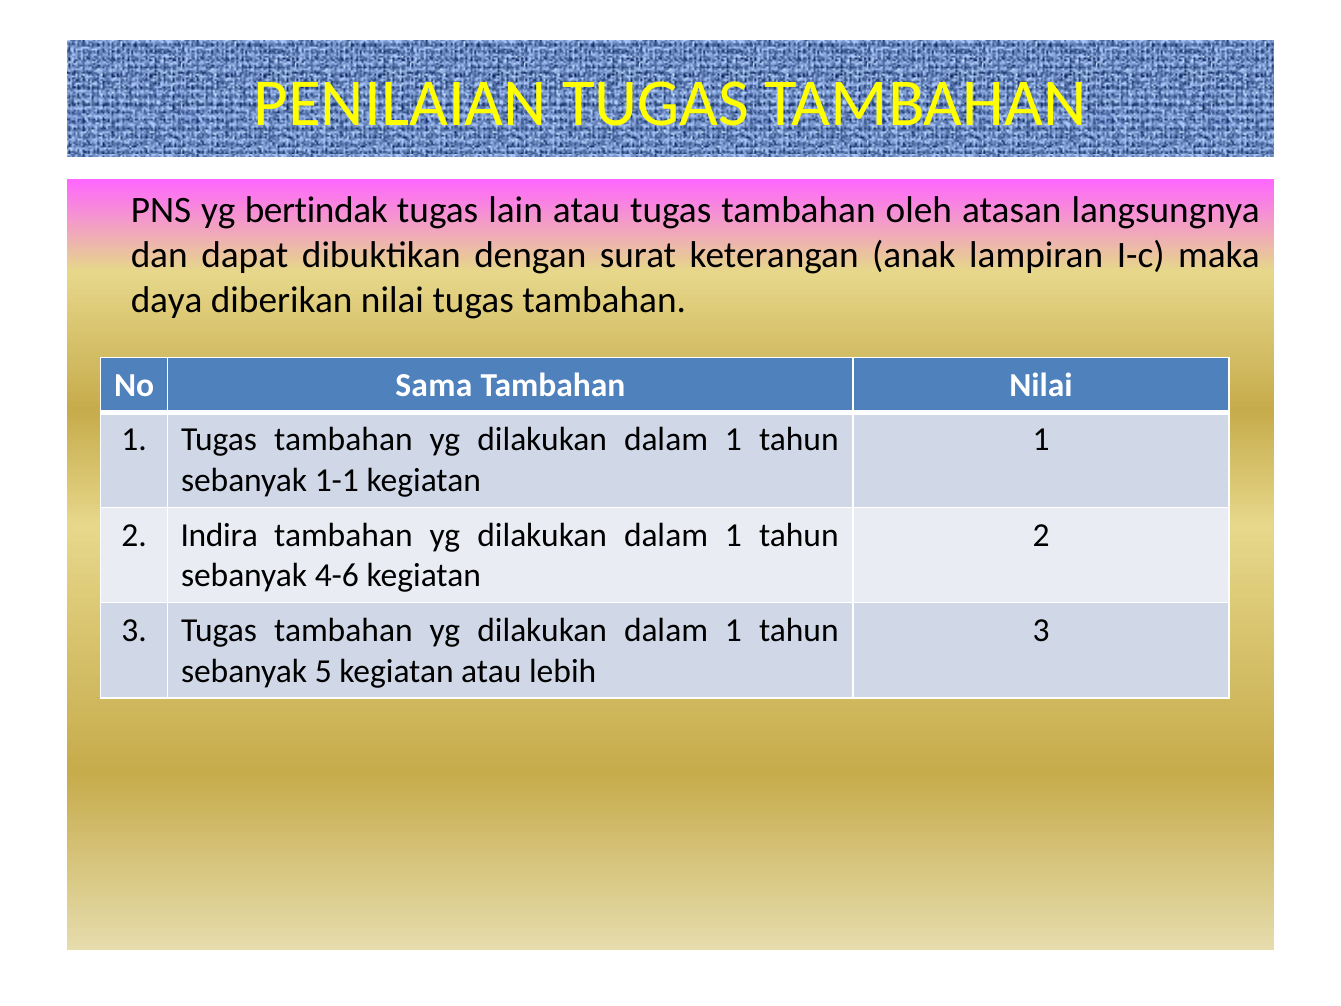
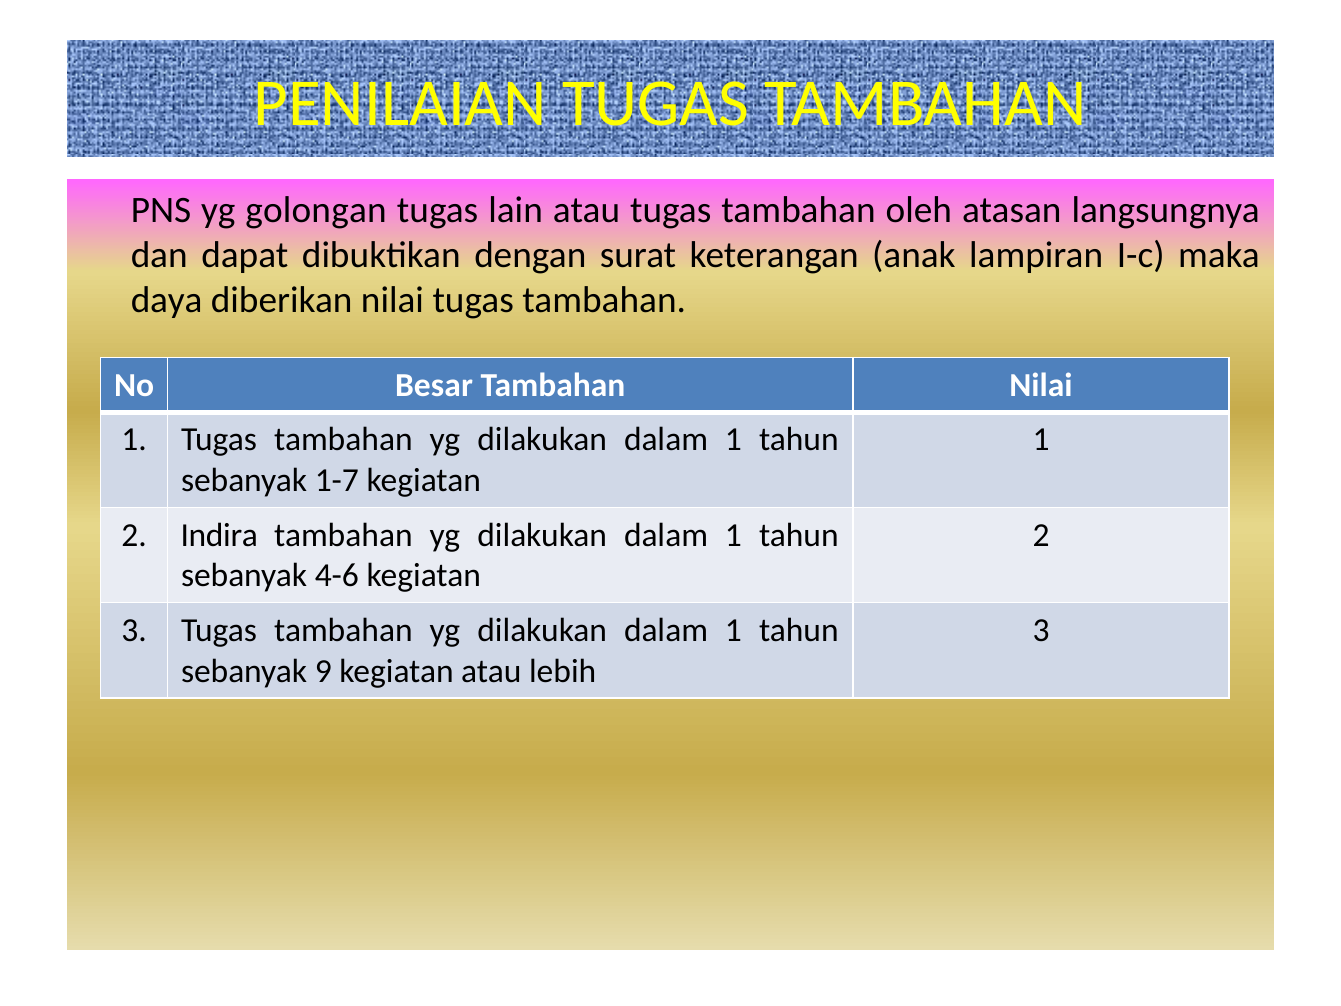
bertindak: bertindak -> golongan (316, 210)
Sama: Sama -> Besar (434, 385)
1-1: 1-1 -> 1-7 (337, 480)
5: 5 -> 9 (323, 671)
